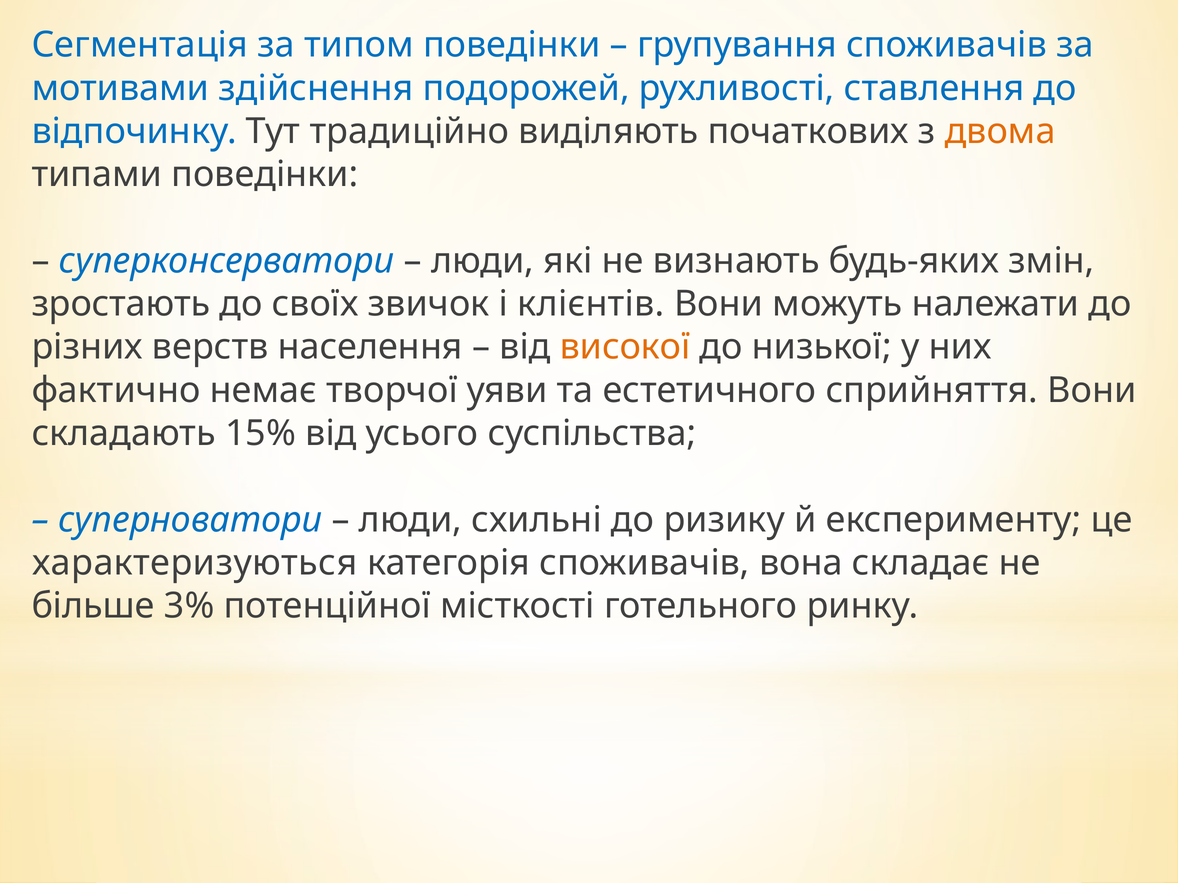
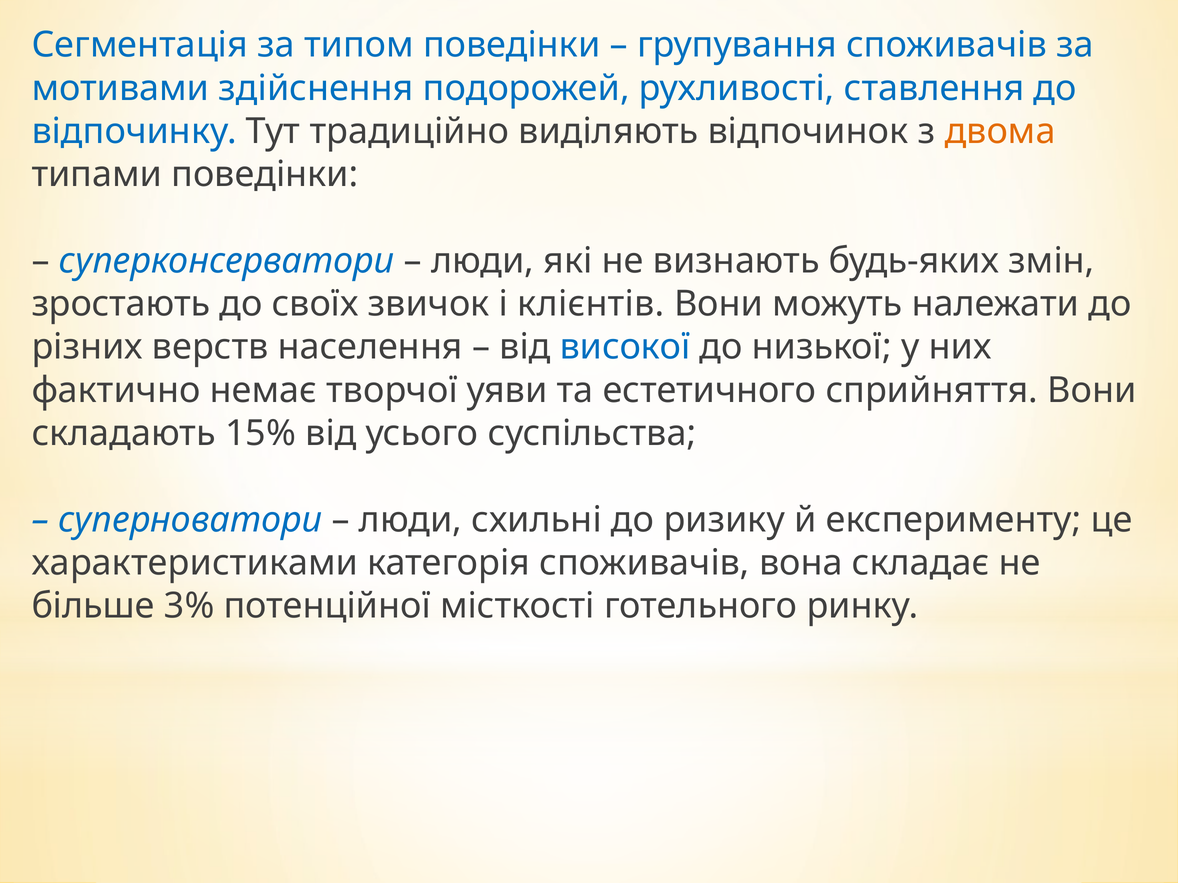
початкових: початкових -> відпочинок (808, 131)
високої colour: orange -> blue (625, 347)
характеризуються: характеризуються -> характеристиками (195, 563)
